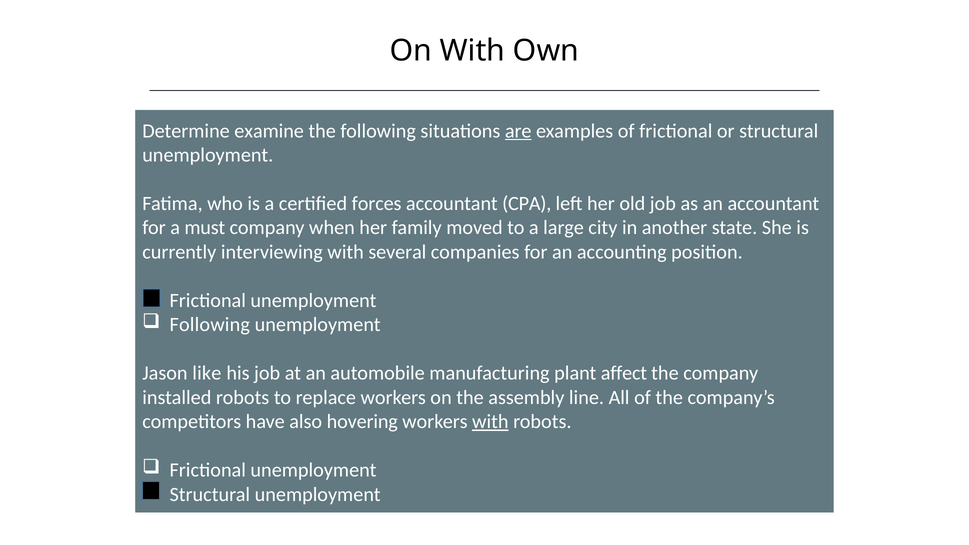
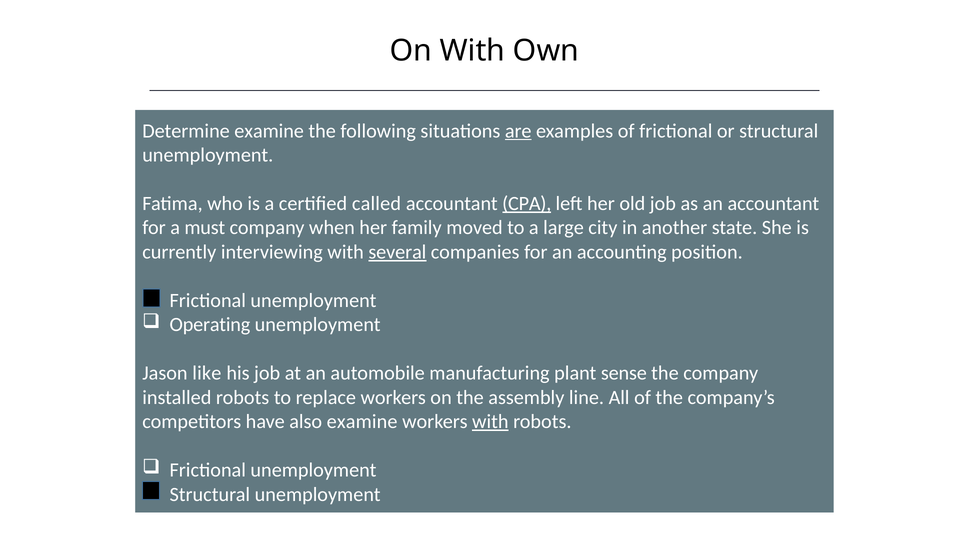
forces: forces -> called (376, 204)
CPA underline: none -> present (527, 204)
several underline: none -> present (397, 252)
Following: Following -> Operating (210, 325)
affect: affect -> sense (624, 373)
also hovering: hovering -> examine (362, 422)
